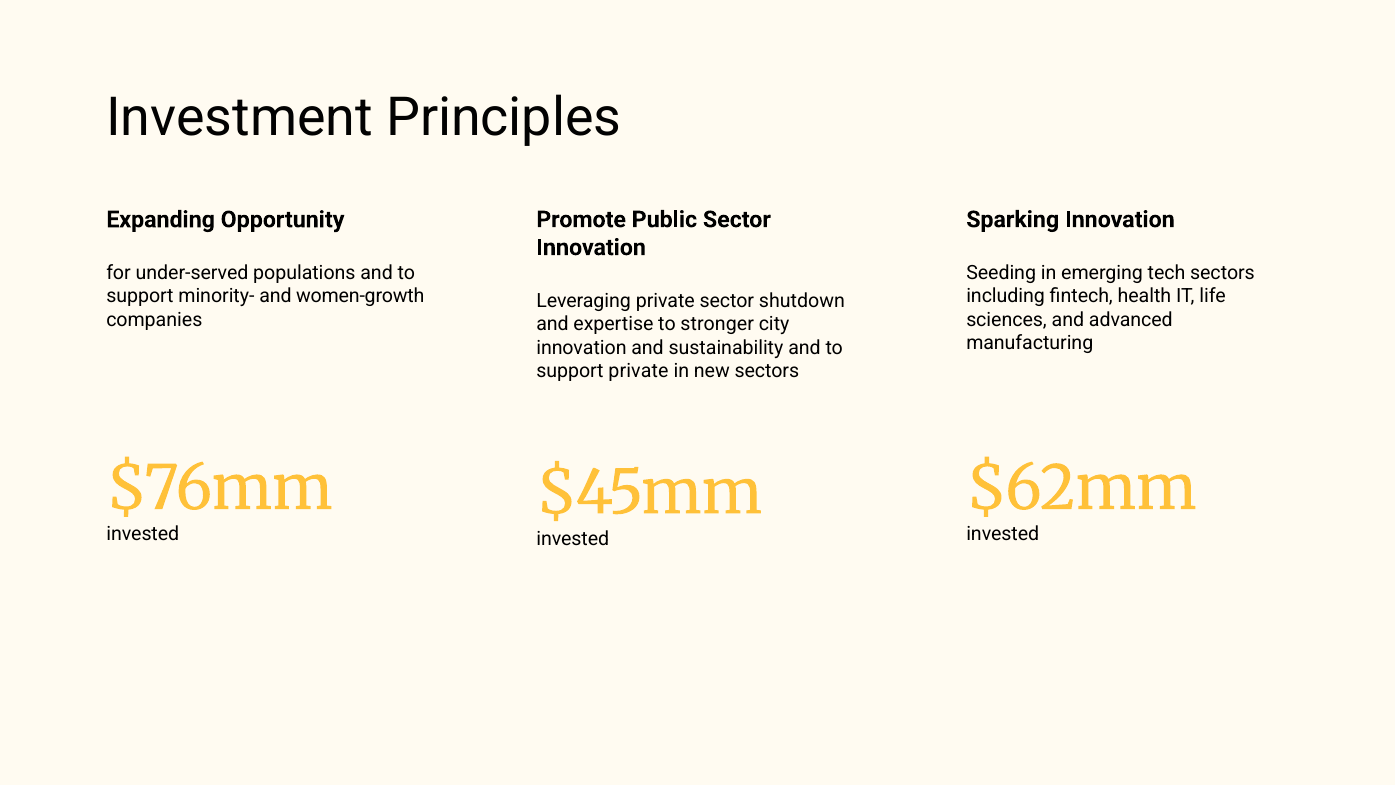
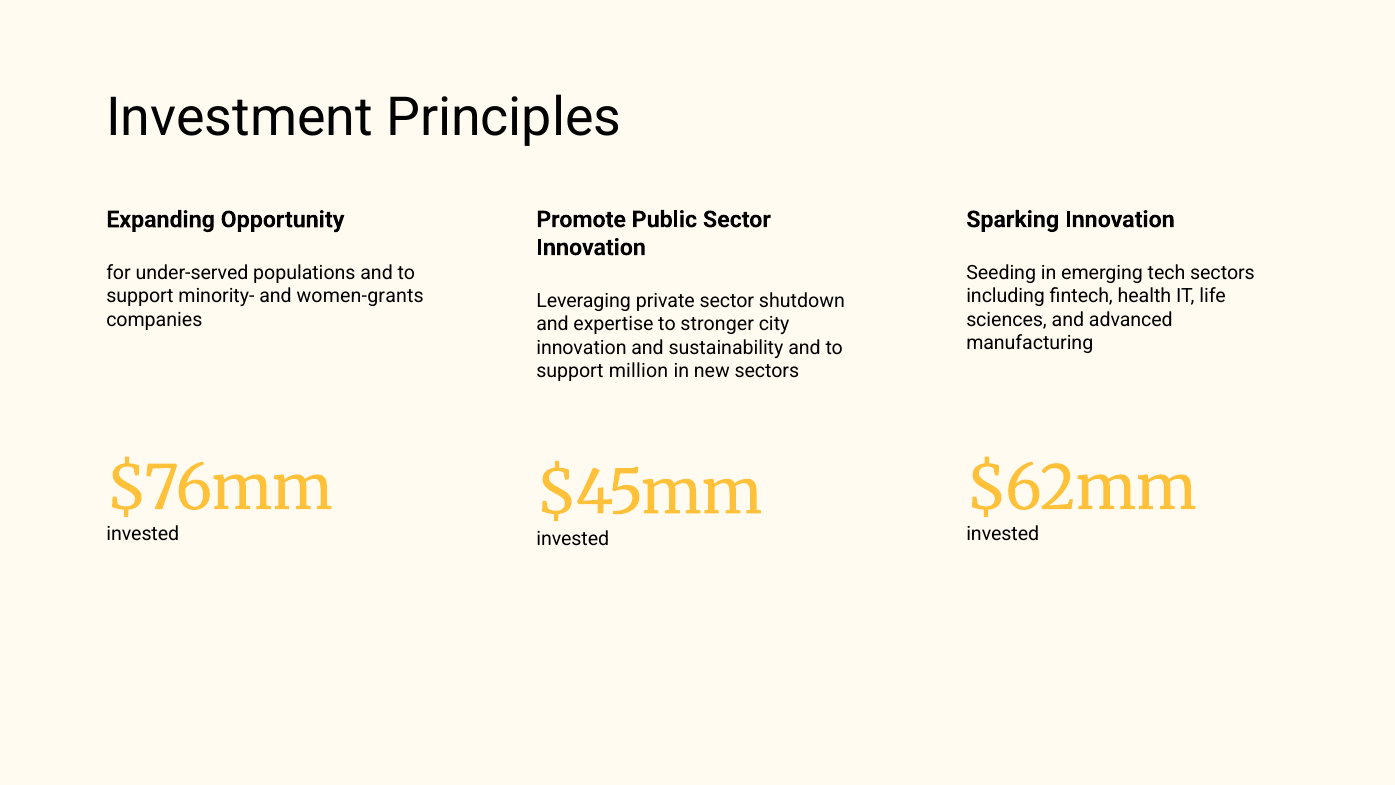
women-growth: women-growth -> women-grants (360, 296)
support private: private -> million (638, 371)
